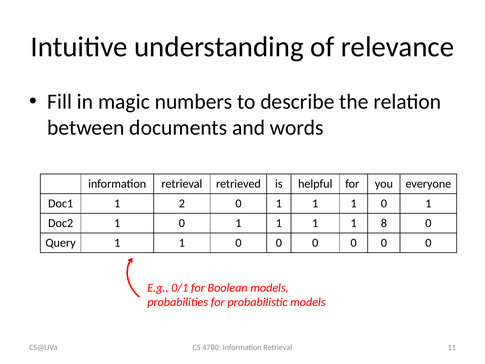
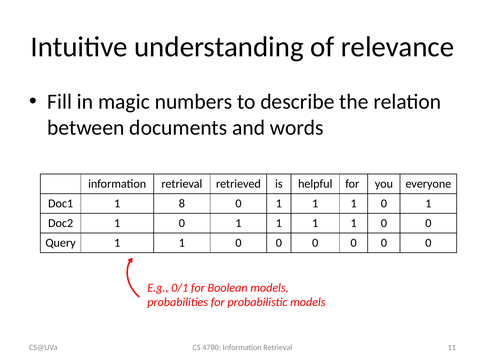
2: 2 -> 8 (182, 203)
8: 8 -> 0 (384, 223)
